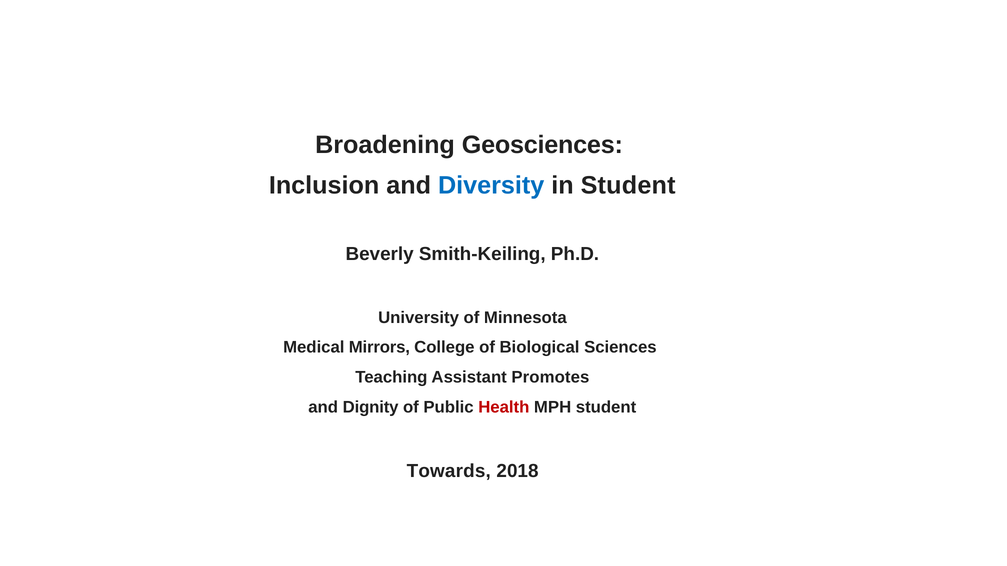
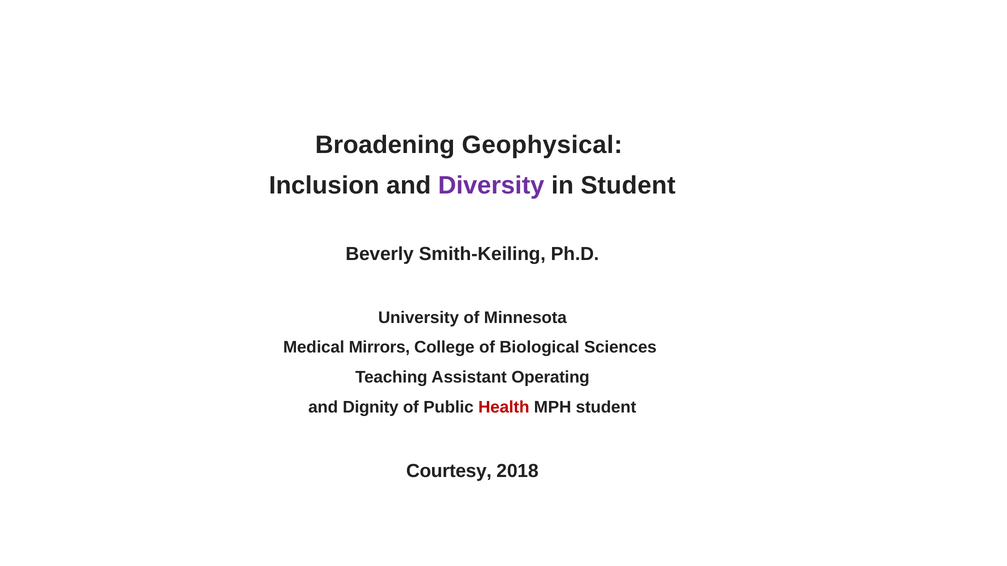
Geosciences: Geosciences -> Geophysical (542, 145)
Diversity colour: blue -> purple (491, 186)
Promotes: Promotes -> Operating (551, 378)
Towards: Towards -> Courtesy (449, 472)
